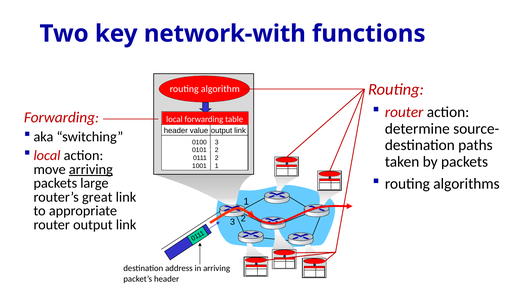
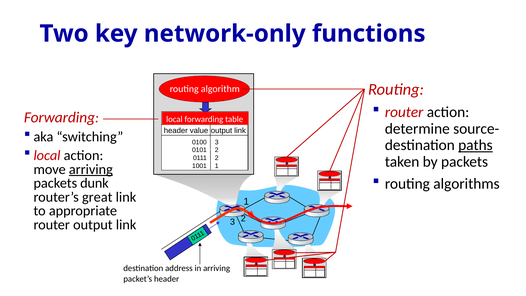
network-with: network-with -> network-only (225, 34)
paths underline: none -> present (475, 145)
large: large -> dunk (94, 183)
